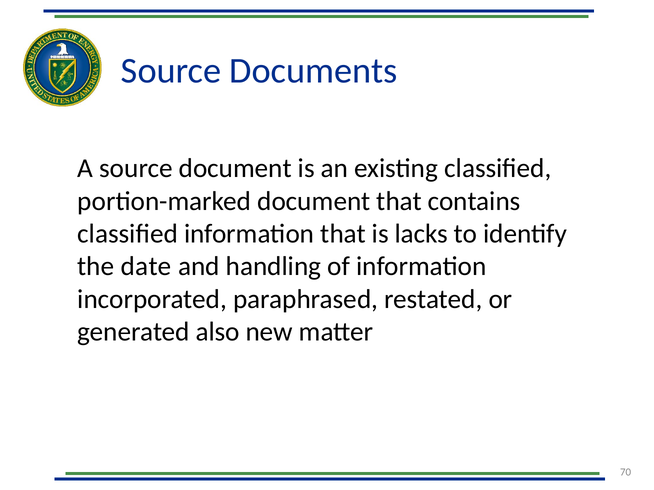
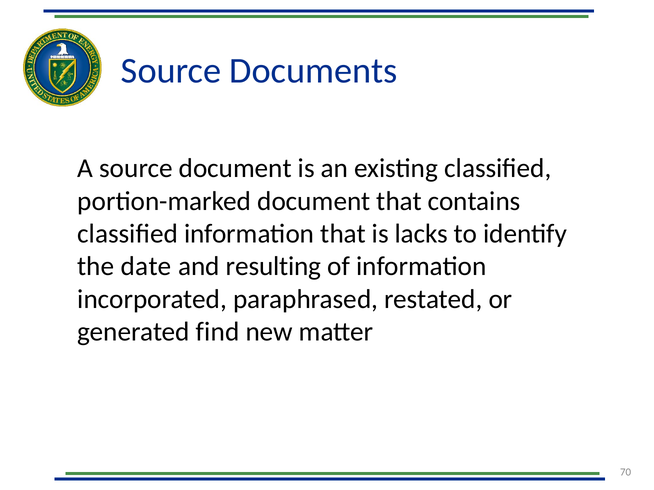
handling: handling -> resulting (274, 267)
also: also -> find (218, 332)
